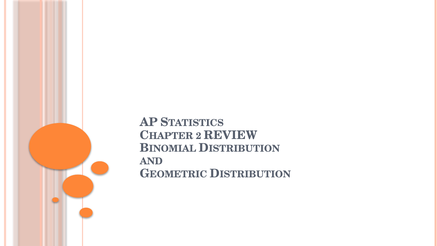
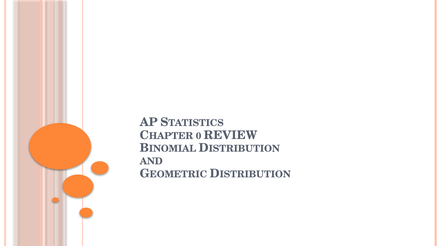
2: 2 -> 0 (199, 136)
